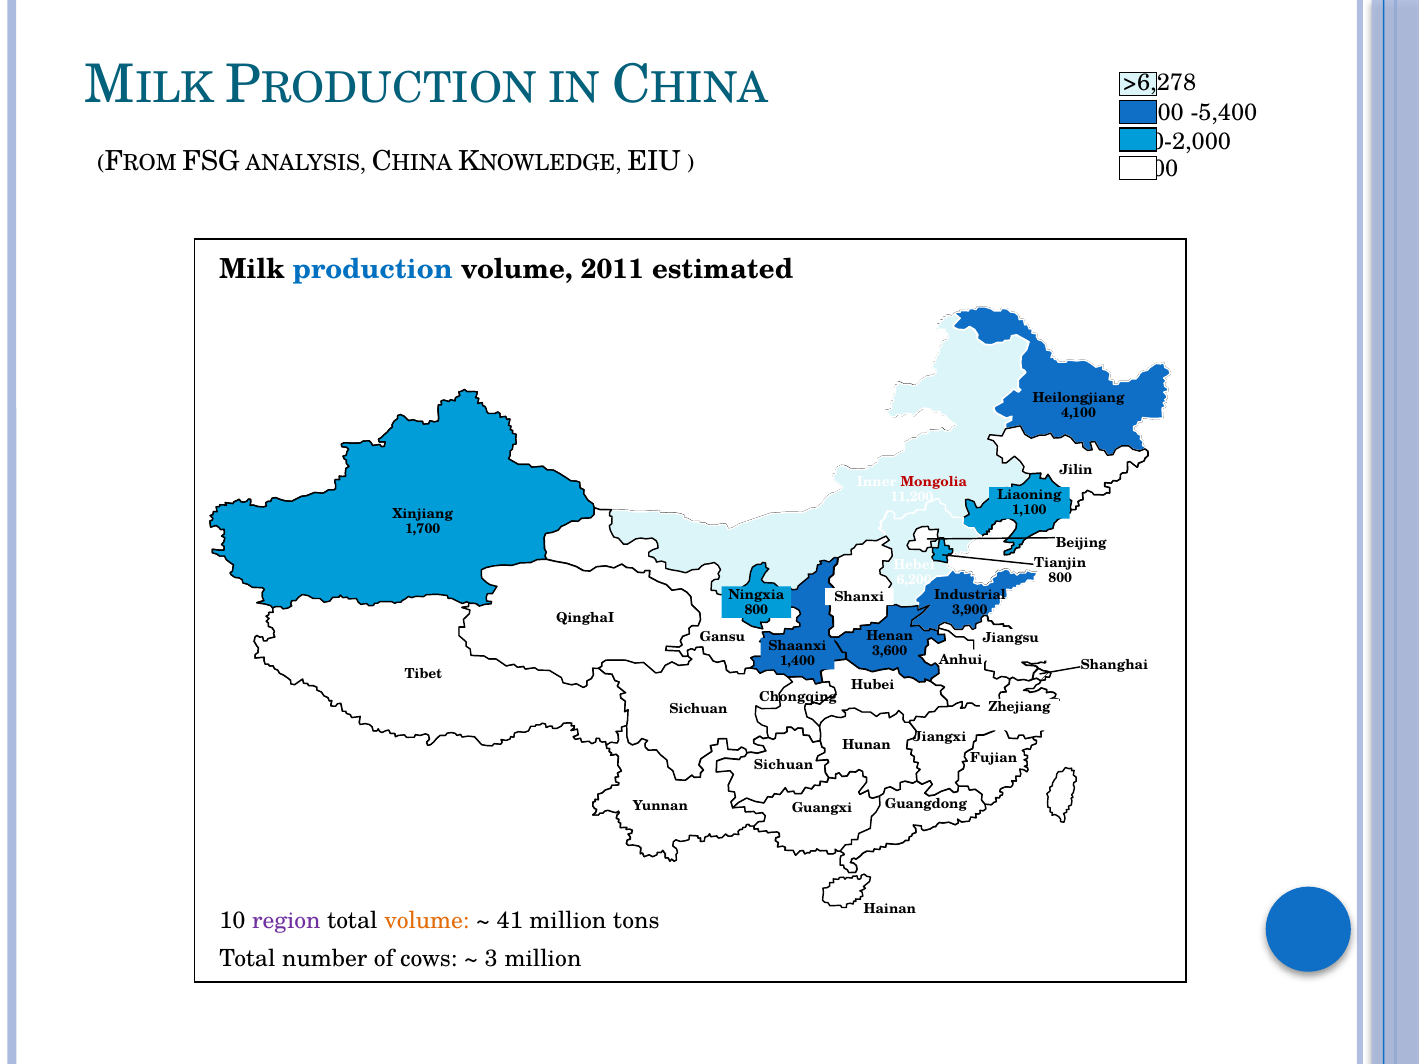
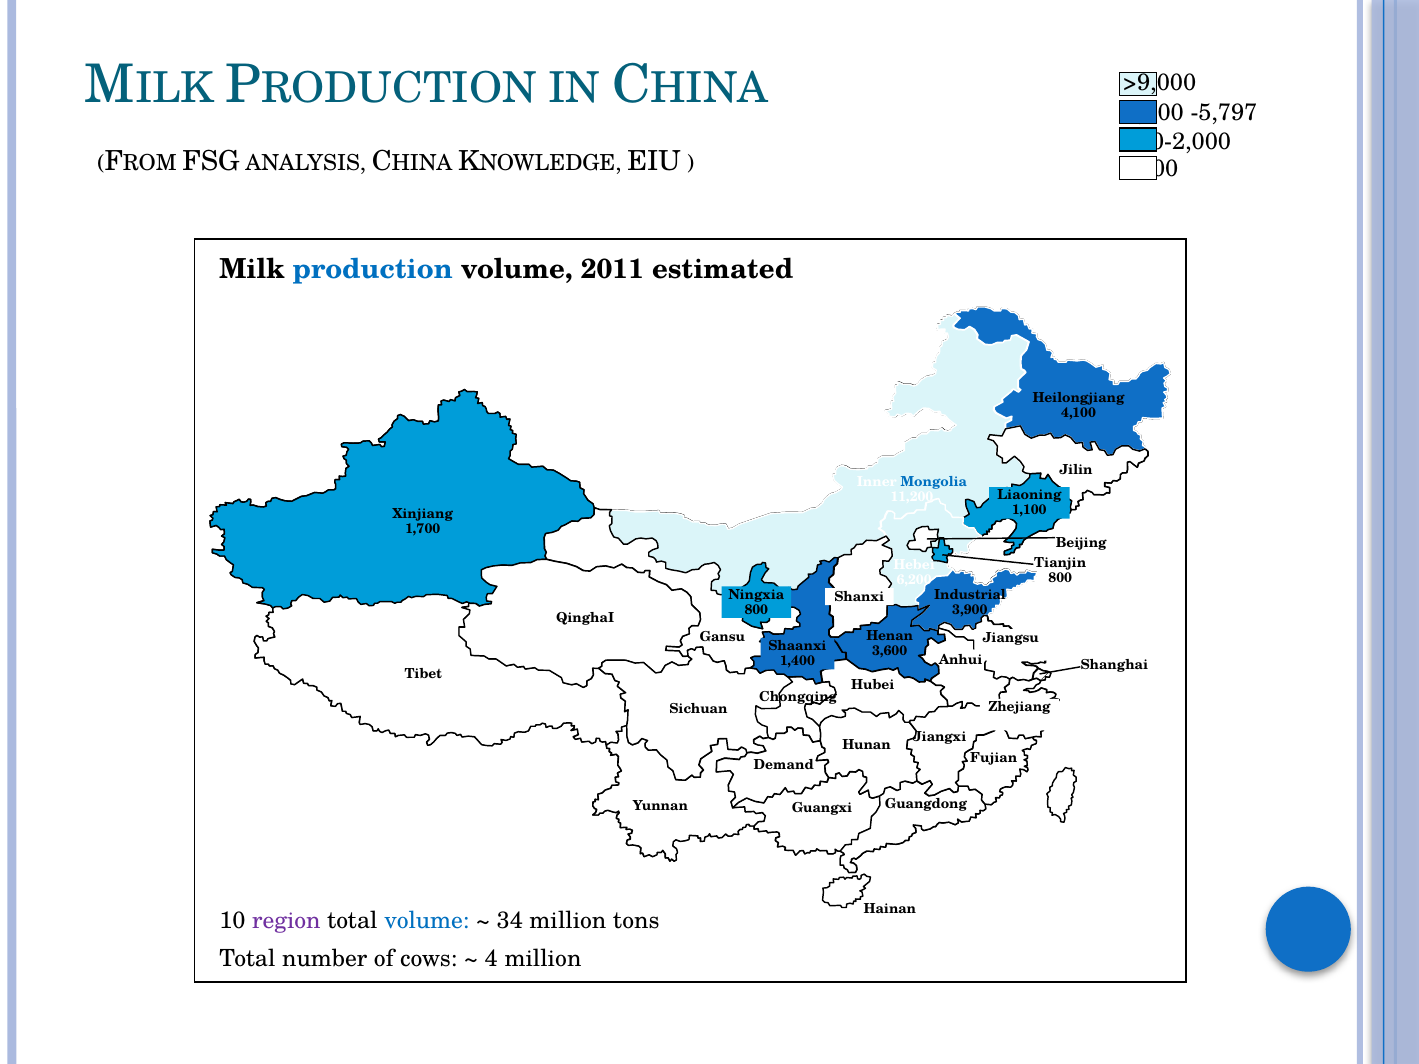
>6,278: >6,278 -> >9,000 (1159, 82)
-5,400: -5,400 -> -5,797 (1224, 112)
Mongolia colour: red -> blue (934, 482)
Sichuan: Sichuan -> Demand (784, 765)
volume colour: orange -> blue (427, 921)
41: 41 -> 34 (510, 921)
3: 3 -> 4 (491, 959)
